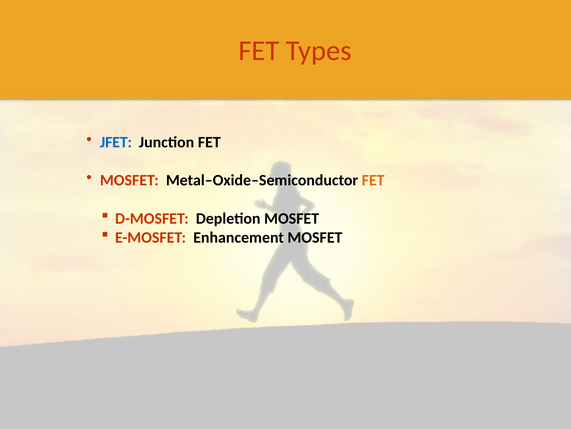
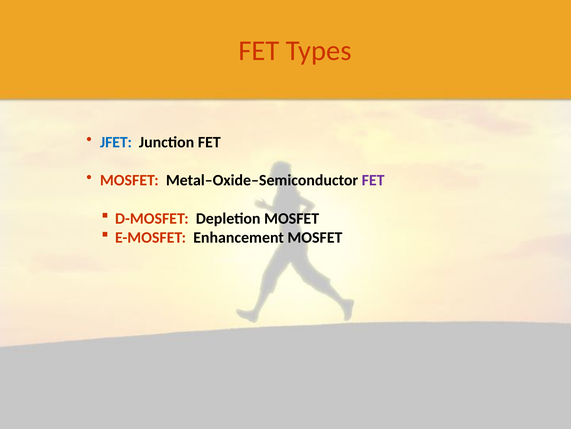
FET colour: orange -> purple (373, 180)
